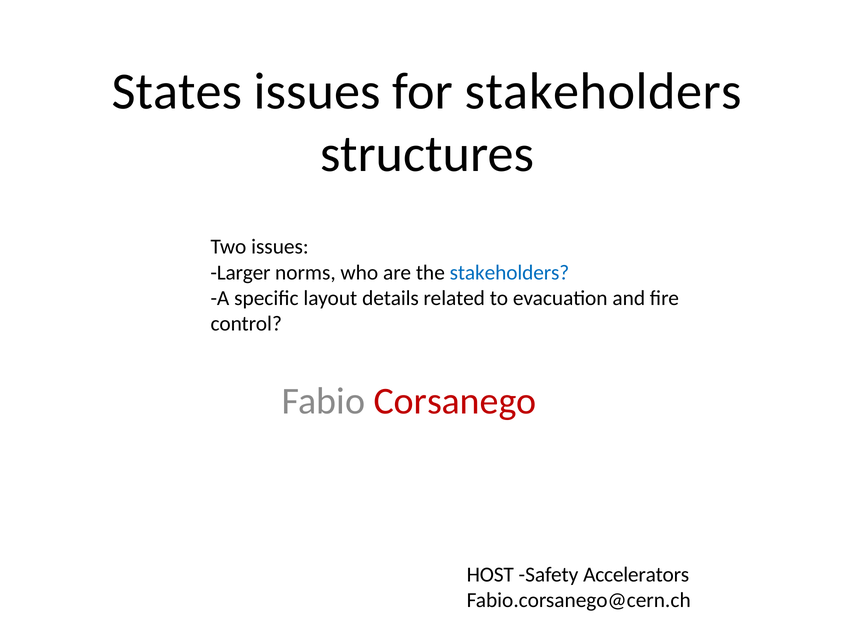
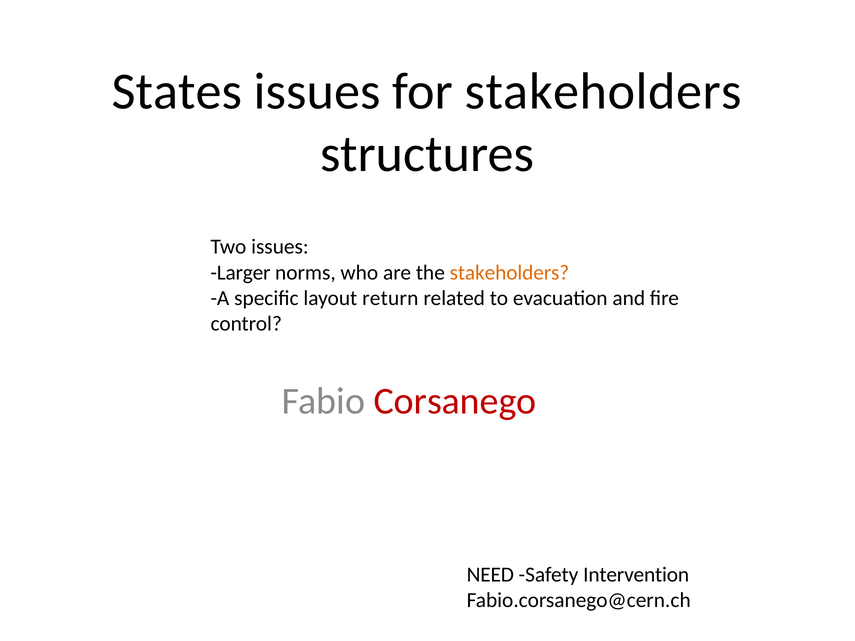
stakeholders colour: blue -> orange (509, 273)
details: details -> return (390, 298)
HOST: HOST -> NEED (490, 575)
Accelerators: Accelerators -> Intervention (636, 575)
